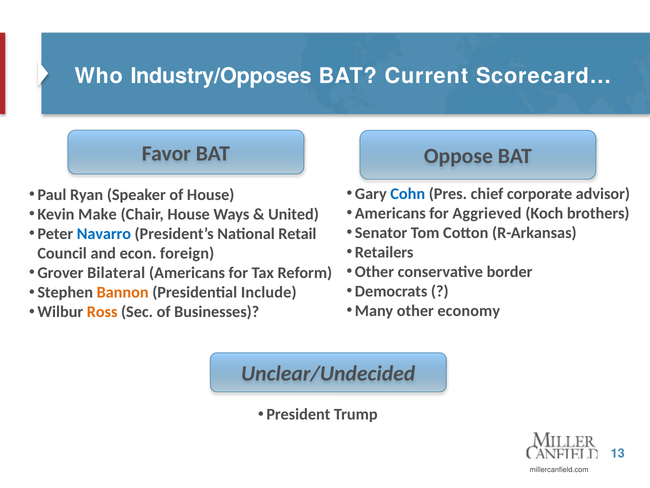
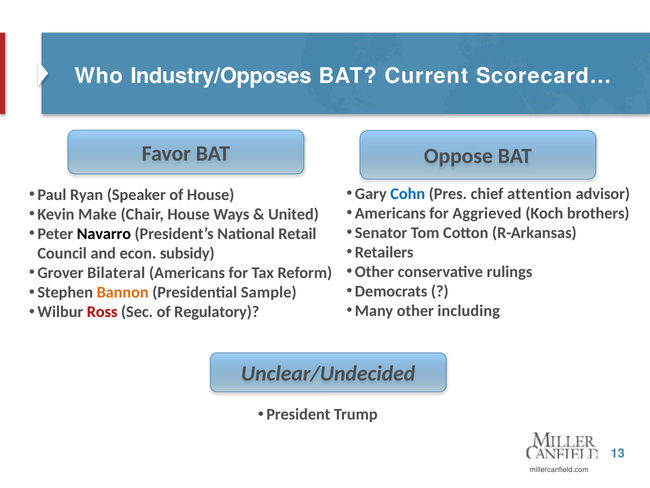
corporate: corporate -> attention (539, 193)
Navarro colour: blue -> black (104, 234)
foreign: foreign -> subsidy (187, 253)
border: border -> rulings (510, 271)
Include: Include -> Sample (269, 292)
economy: economy -> including (469, 310)
Ross colour: orange -> red (102, 312)
Businesses: Businesses -> Regulatory (217, 312)
